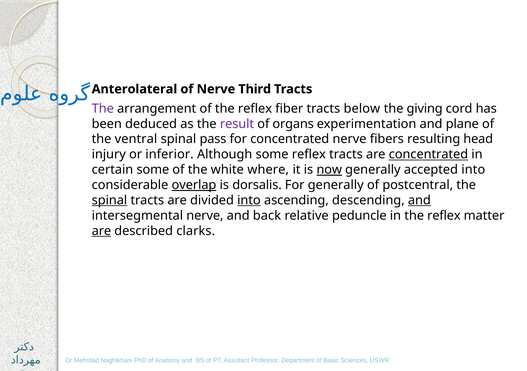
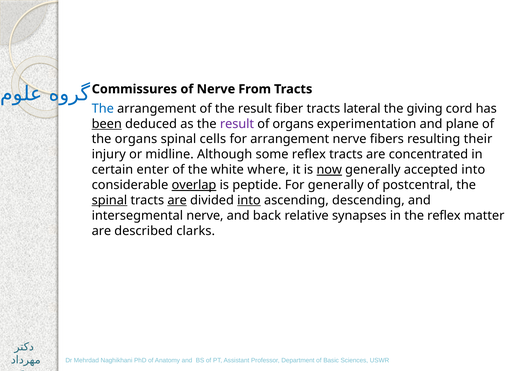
Anterolateral: Anterolateral -> Commissures (134, 89)
Third: Third -> From (255, 89)
The colour: purple -> blue (103, 109)
of the reflex: reflex -> result (255, 109)
below: below -> lateral (362, 109)
been underline: none -> present (107, 124)
the ventral: ventral -> organs (136, 139)
pass: pass -> cells (213, 139)
for concentrated: concentrated -> arrangement (290, 139)
head: head -> their (478, 139)
inferior: inferior -> midline (170, 155)
concentrated underline: present -> none (428, 155)
certain some: some -> enter (153, 170)
dorsalis: dorsalis -> peptide (257, 185)
are underline: none -> present (177, 200)
and underline: present -> none (419, 200)
peduncle: peduncle -> synapses (359, 216)
are underline: present -> none (101, 231)
